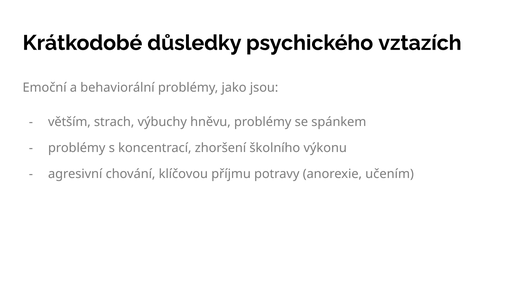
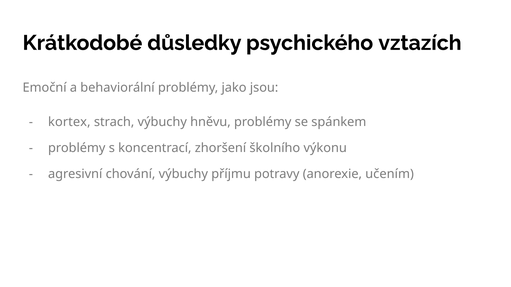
větším: větším -> kortex (69, 122)
chování klíčovou: klíčovou -> výbuchy (183, 174)
